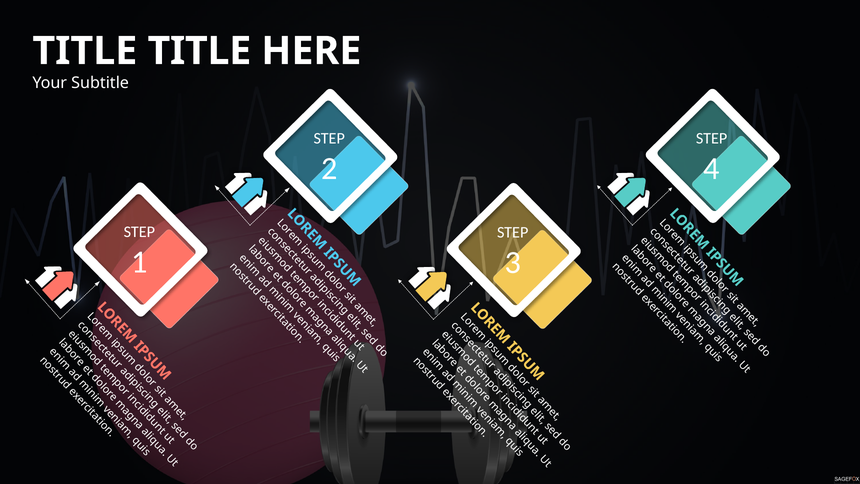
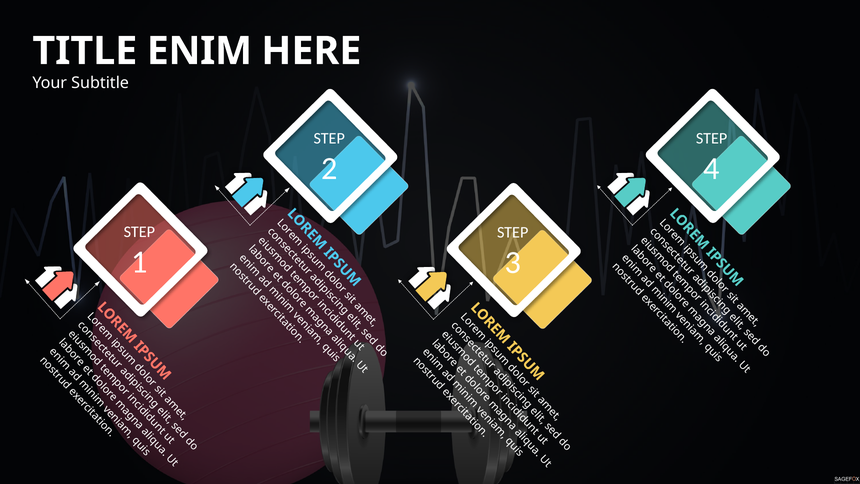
TITLE: TITLE -> ENIM (199, 51)
